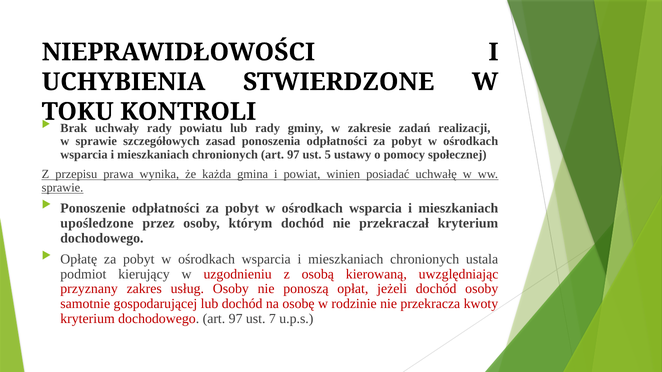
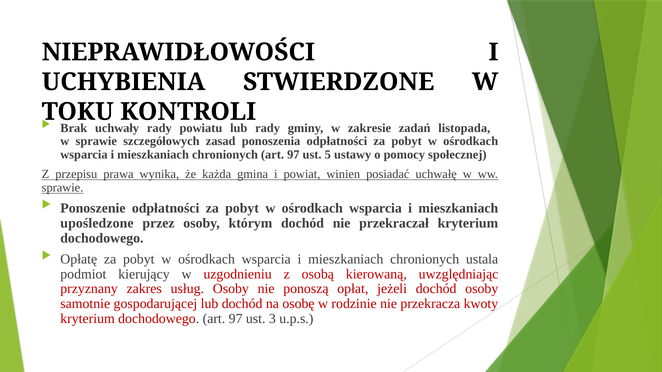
realizacji: realizacji -> listopada (464, 128)
7: 7 -> 3 (272, 319)
